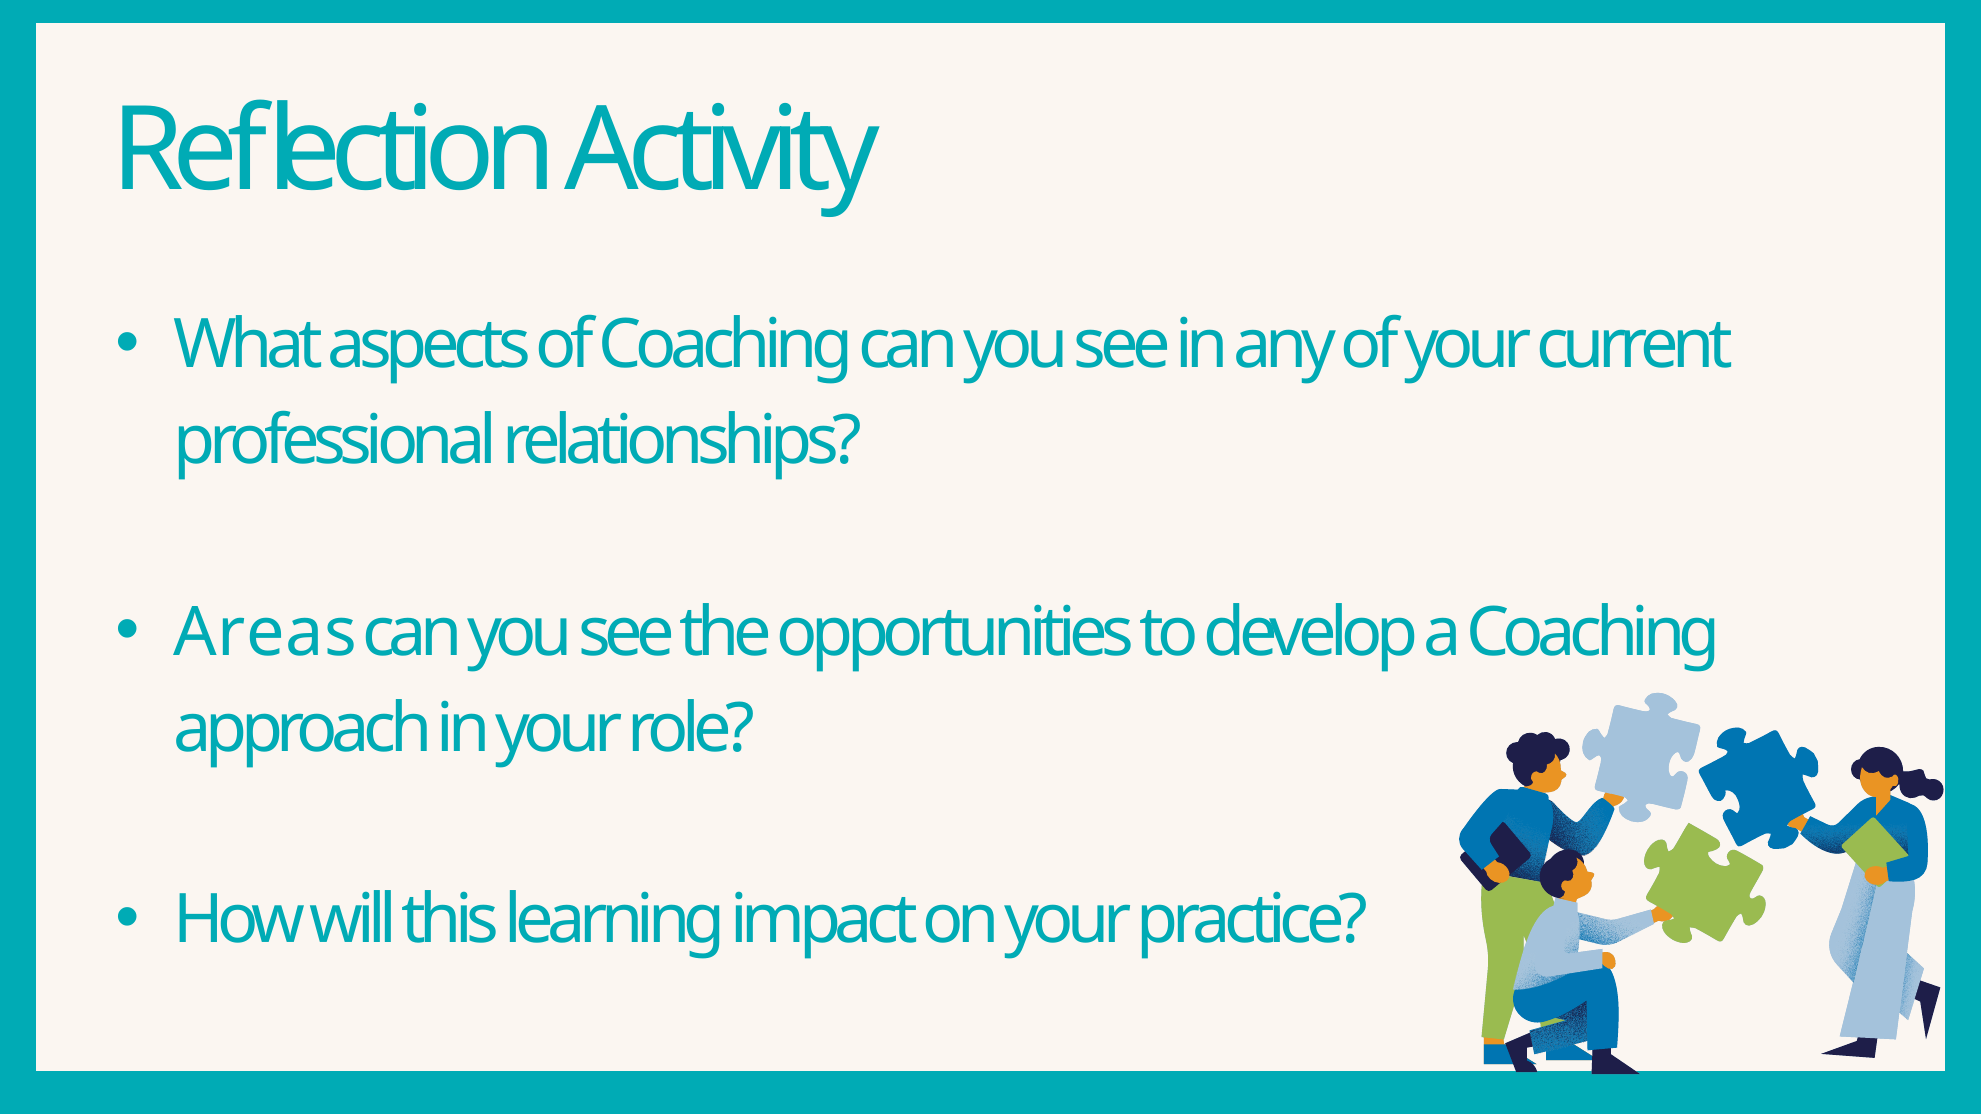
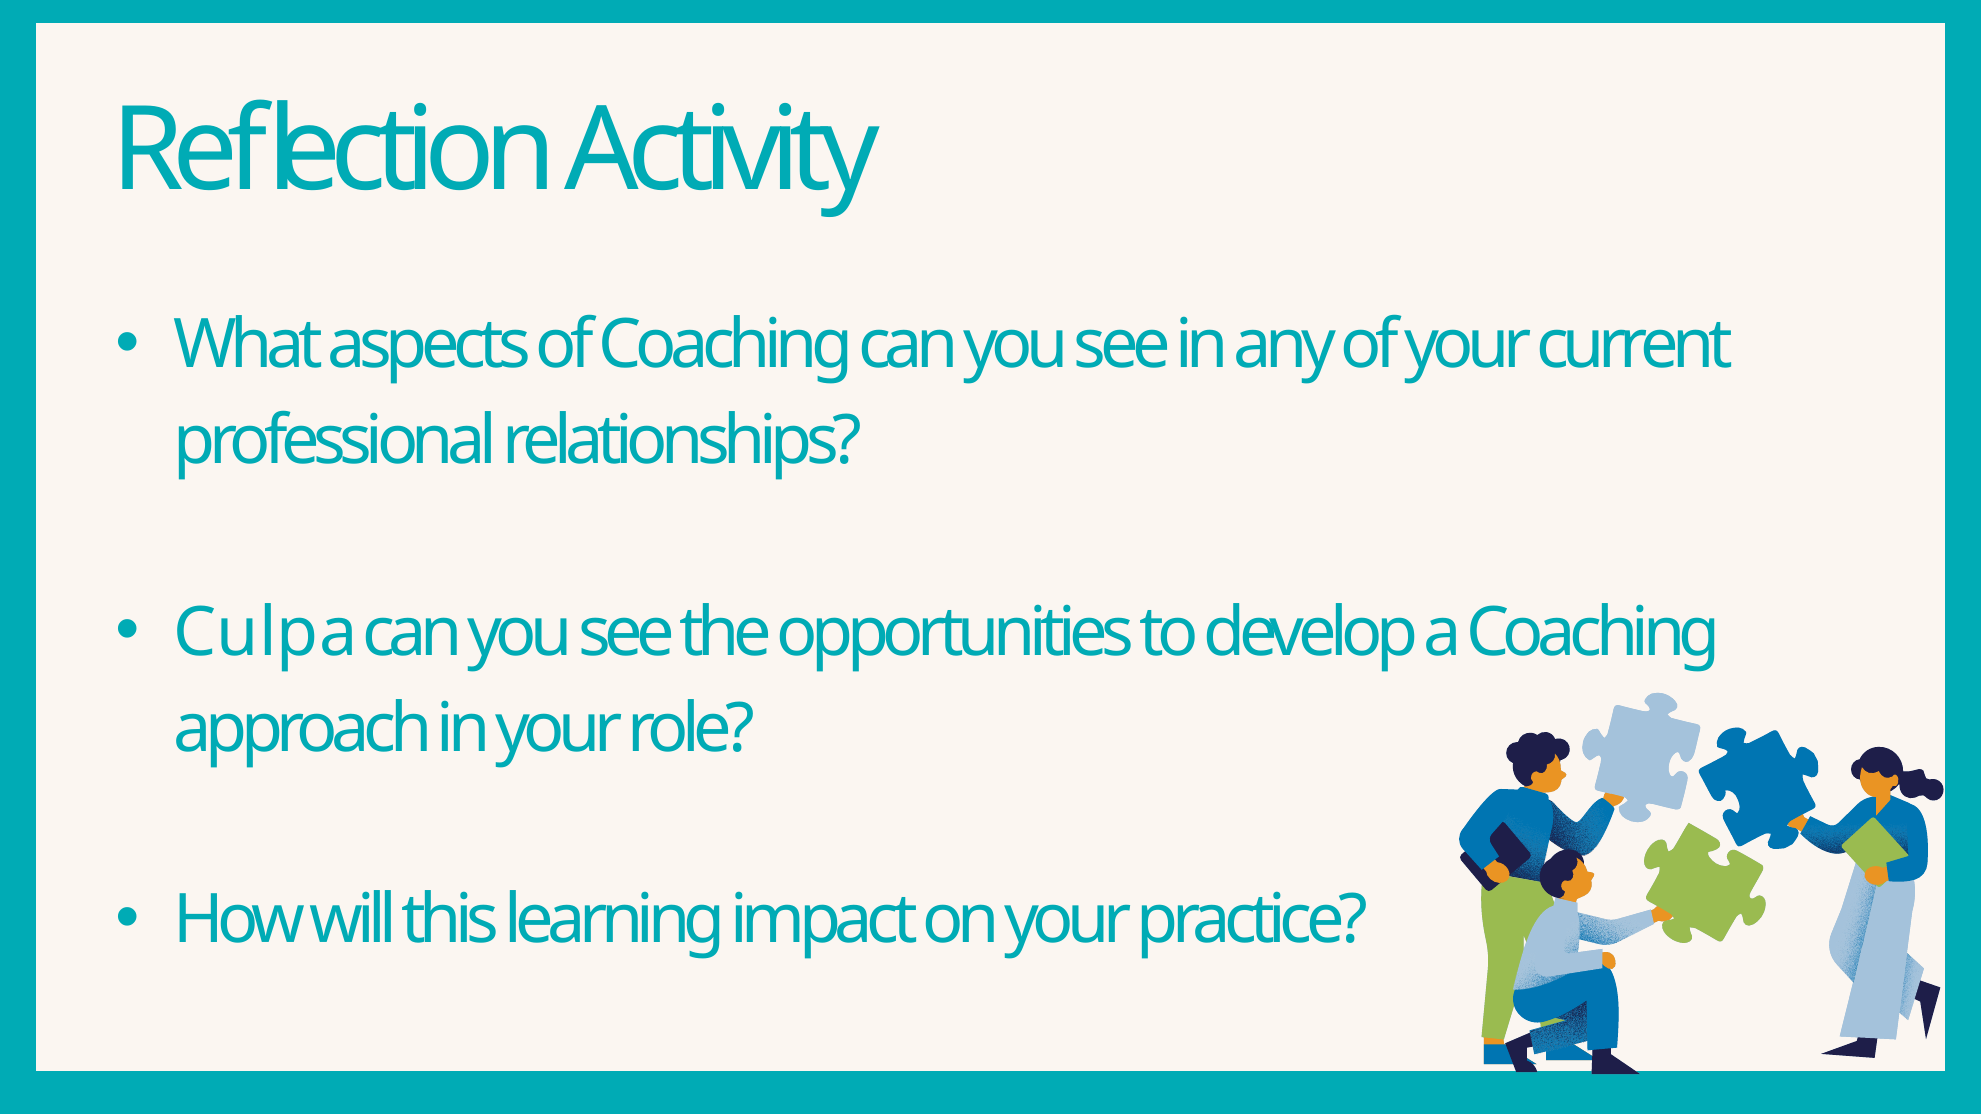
Areas: Areas -> Culpa (266, 633)
